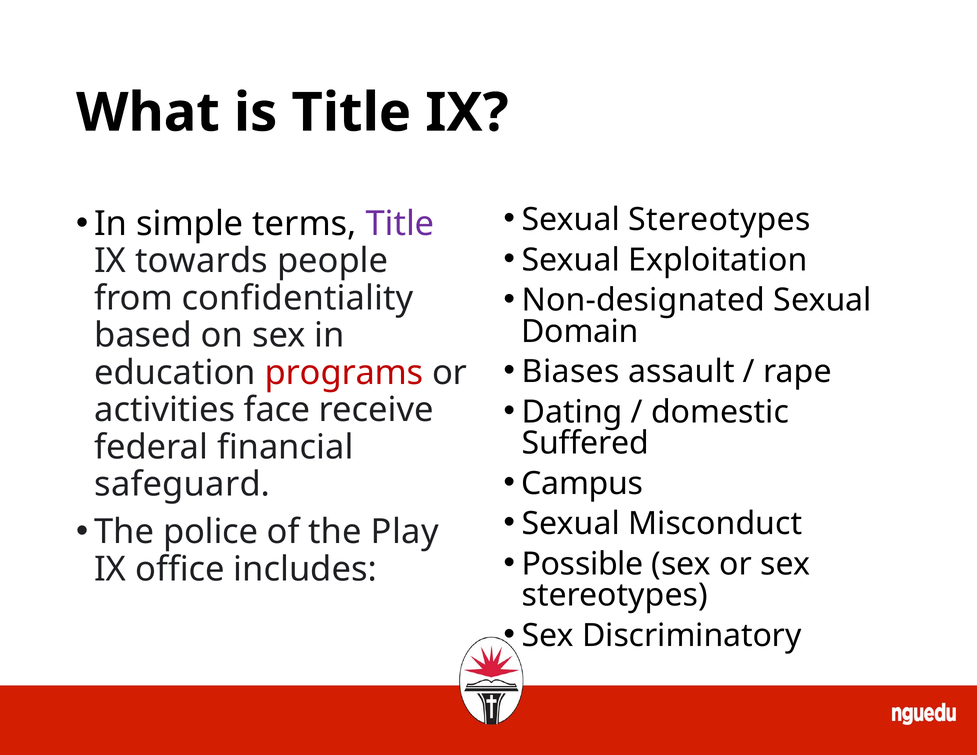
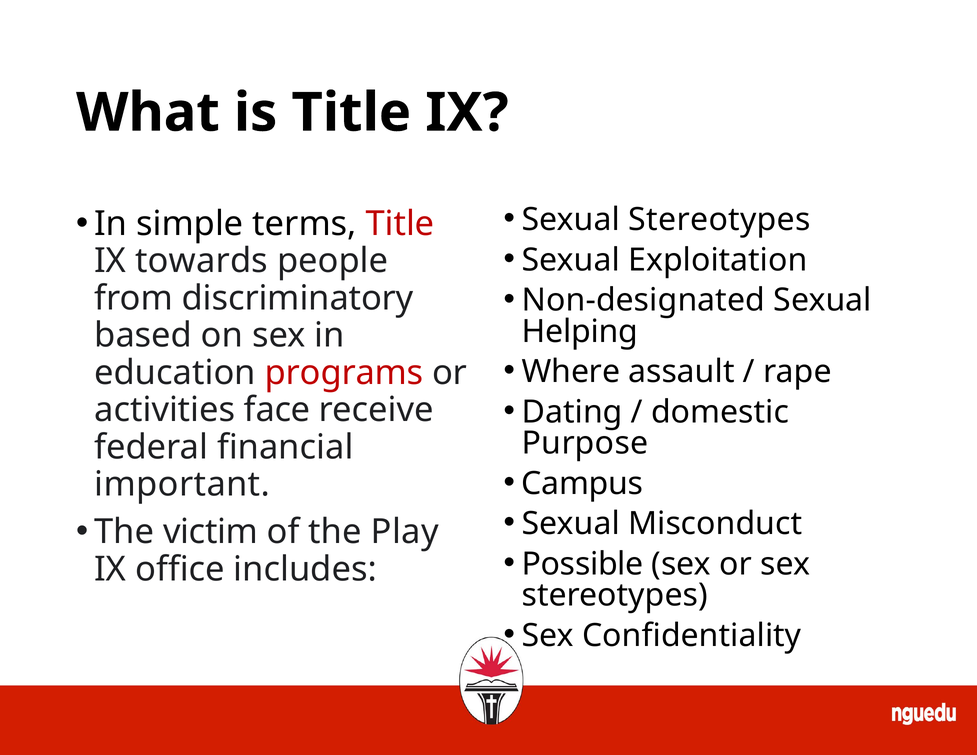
Title colour: purple -> red (400, 224)
confidentiality: confidentiality -> discriminatory (298, 298)
Domain: Domain -> Helping (580, 331)
Biases: Biases -> Where (571, 372)
Suffered: Suffered -> Purpose (585, 443)
safeguard: safeguard -> important (182, 484)
police: police -> victim (211, 532)
Discriminatory: Discriminatory -> Confidentiality (692, 635)
